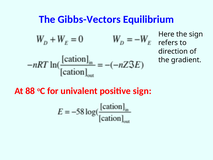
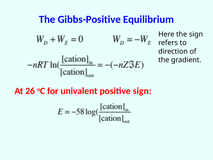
Gibbs-Vectors: Gibbs-Vectors -> Gibbs-Positive (89, 19)
88: 88 -> 26 (30, 91)
